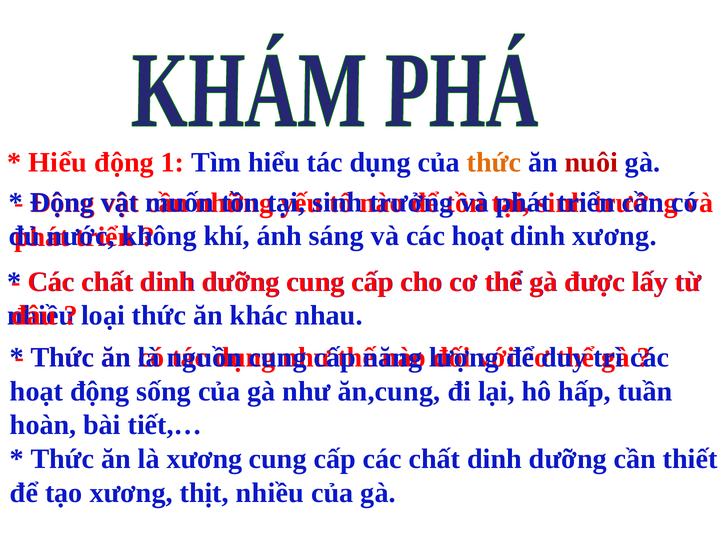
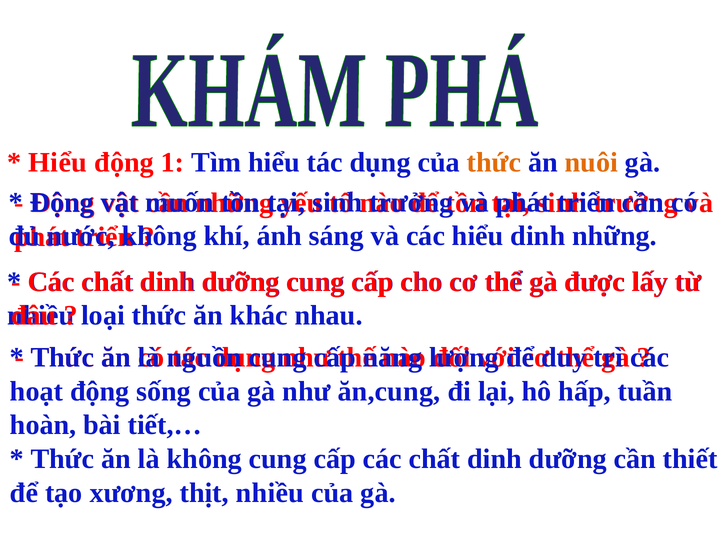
nuôi colour: red -> orange (591, 162)
và các hoạt: hoạt -> hiểu (478, 236)
dinh xương: xương -> những (615, 236)
là xương: xương -> không (204, 459)
